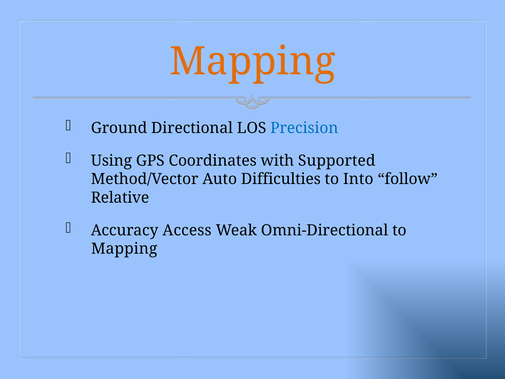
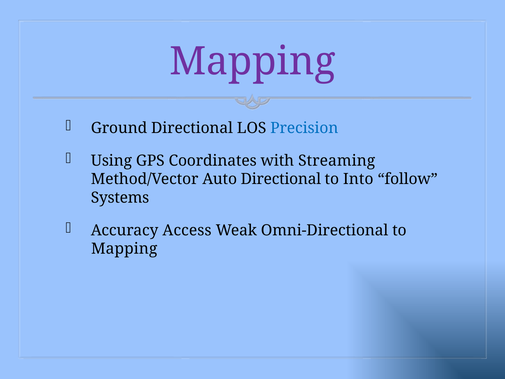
Mapping colour: orange -> purple (252, 62)
Supported: Supported -> Streaming (337, 161)
Auto Difficulties: Difficulties -> Directional (281, 179)
Relative: Relative -> Systems (120, 198)
